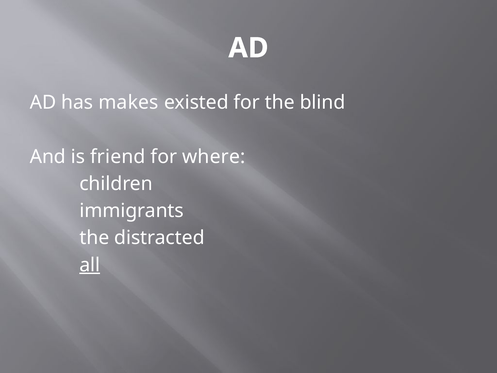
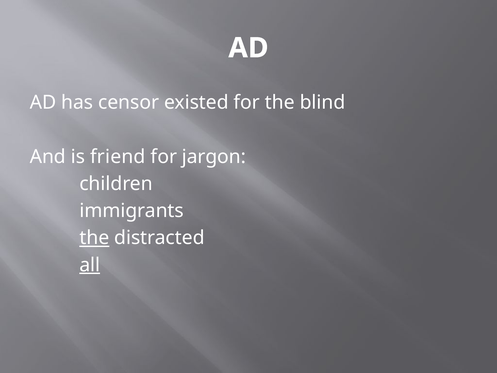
makes: makes -> censor (129, 102)
where: where -> jargon (214, 157)
the underline: none -> present (94, 238)
